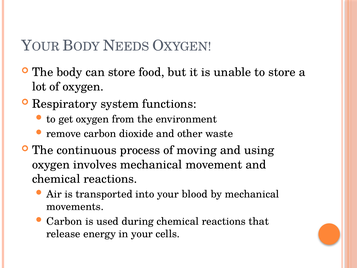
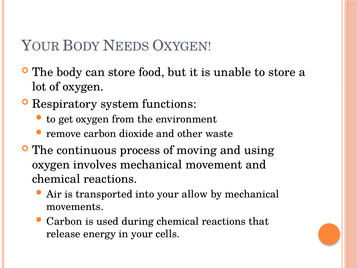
blood: blood -> allow (195, 194)
